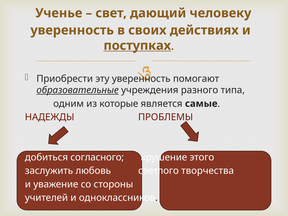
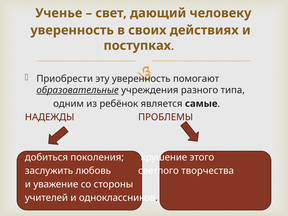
поступках underline: present -> none (137, 46)
которые: которые -> ребёнок (119, 104)
согласного: согласного -> поколения (97, 157)
